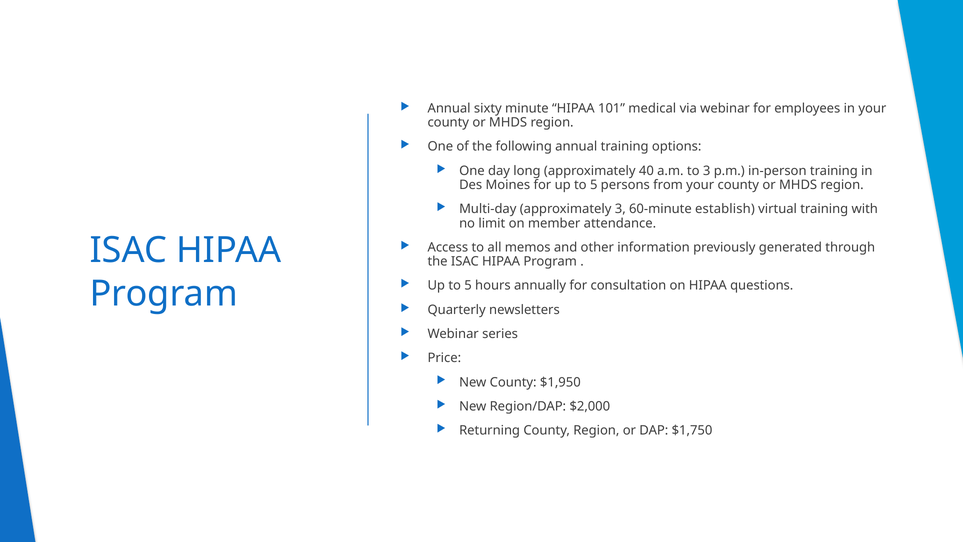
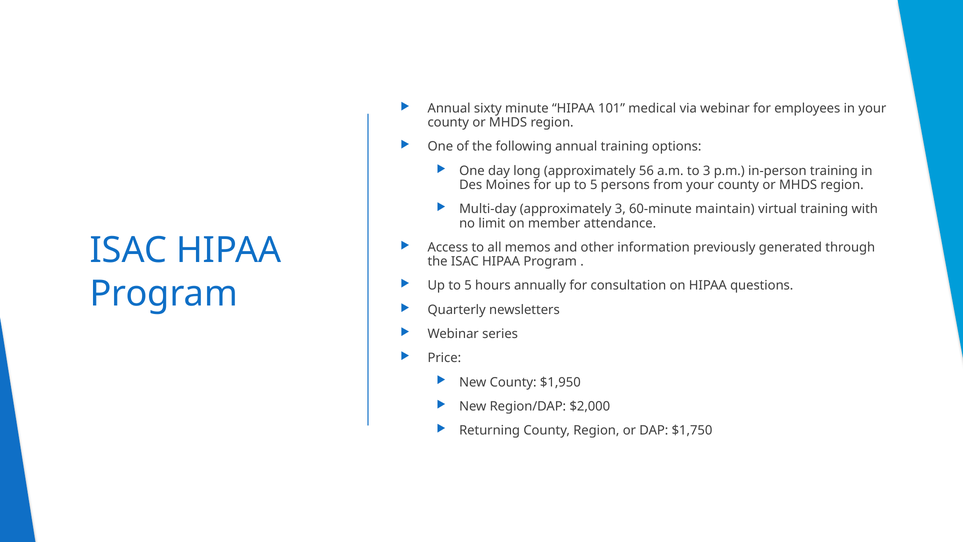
40: 40 -> 56 (646, 171)
establish: establish -> maintain (725, 209)
